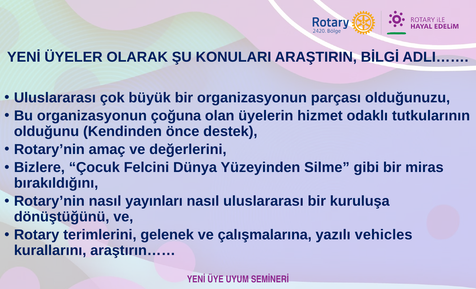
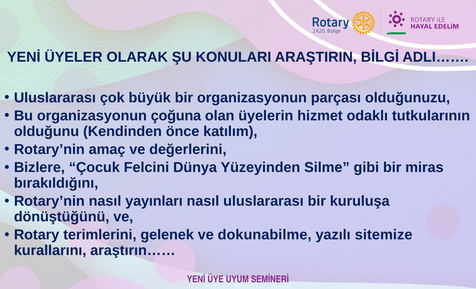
destek: destek -> katılım (230, 131)
çalışmalarına: çalışmalarına -> dokunabilme (265, 235)
vehicles: vehicles -> sitemize (384, 235)
